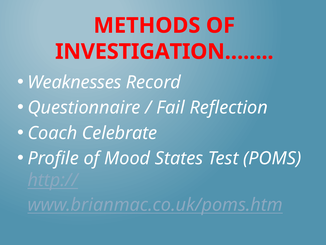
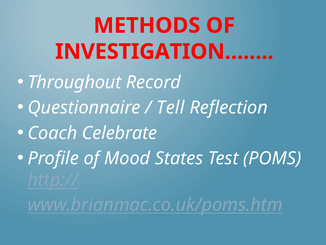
Weaknesses: Weaknesses -> Throughout (74, 82)
Fail: Fail -> Tell (170, 107)
